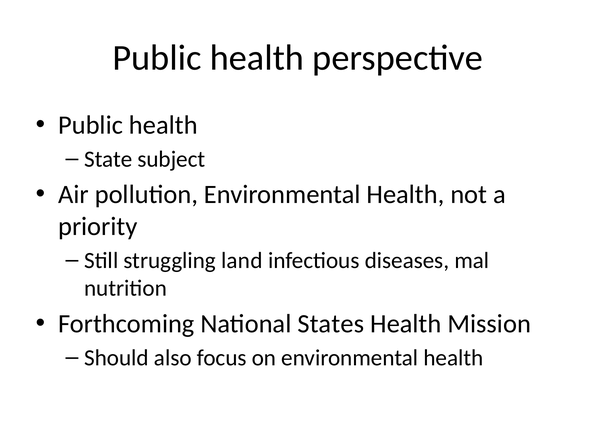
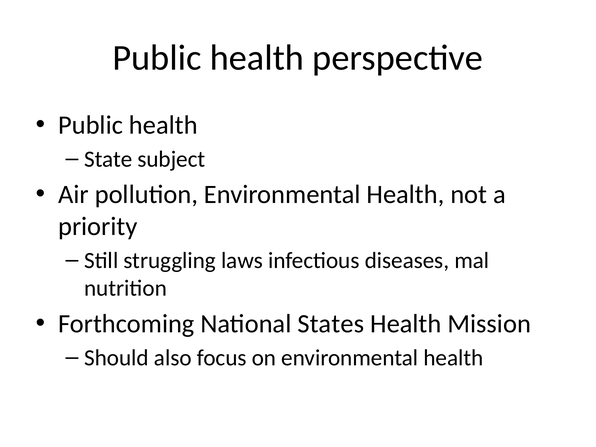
land: land -> laws (242, 261)
